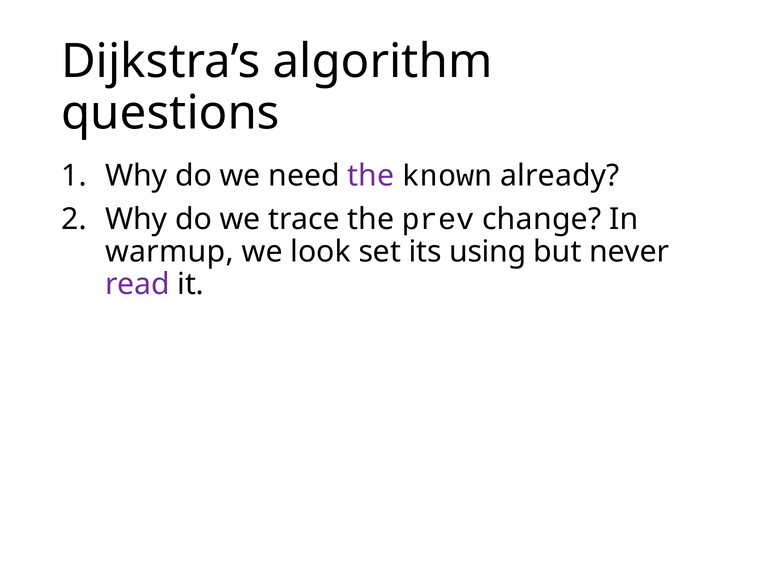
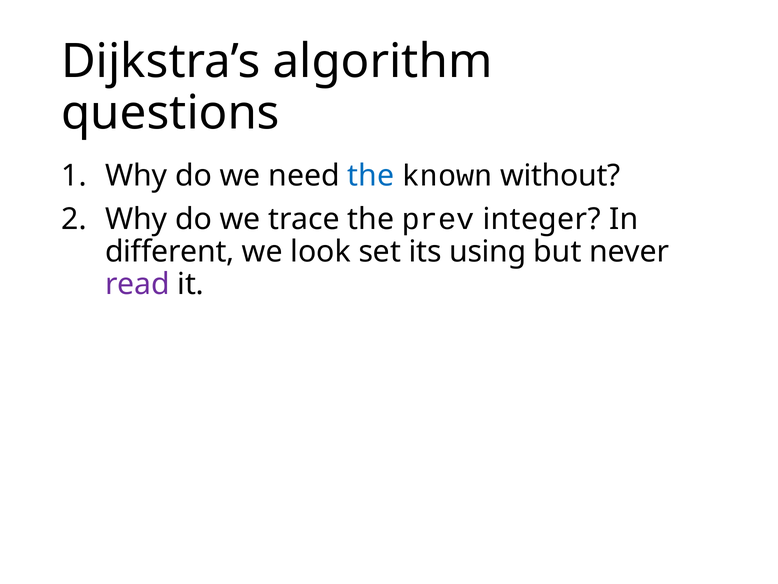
the colour: purple -> blue (371, 175)
already: already -> without (560, 175)
change: change -> integer (542, 219)
warmup: warmup -> different (170, 252)
